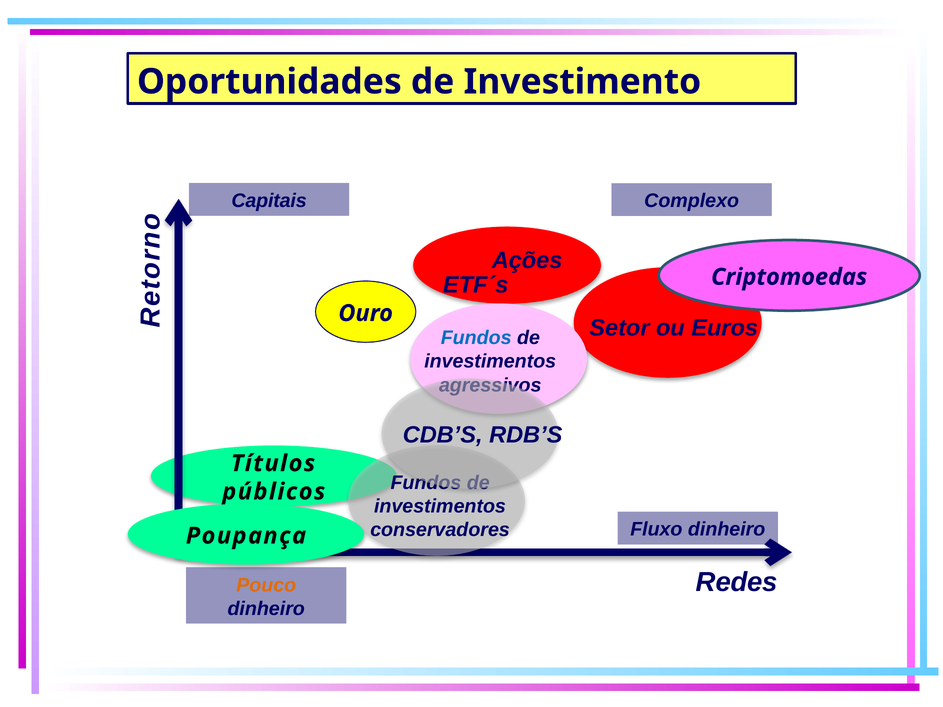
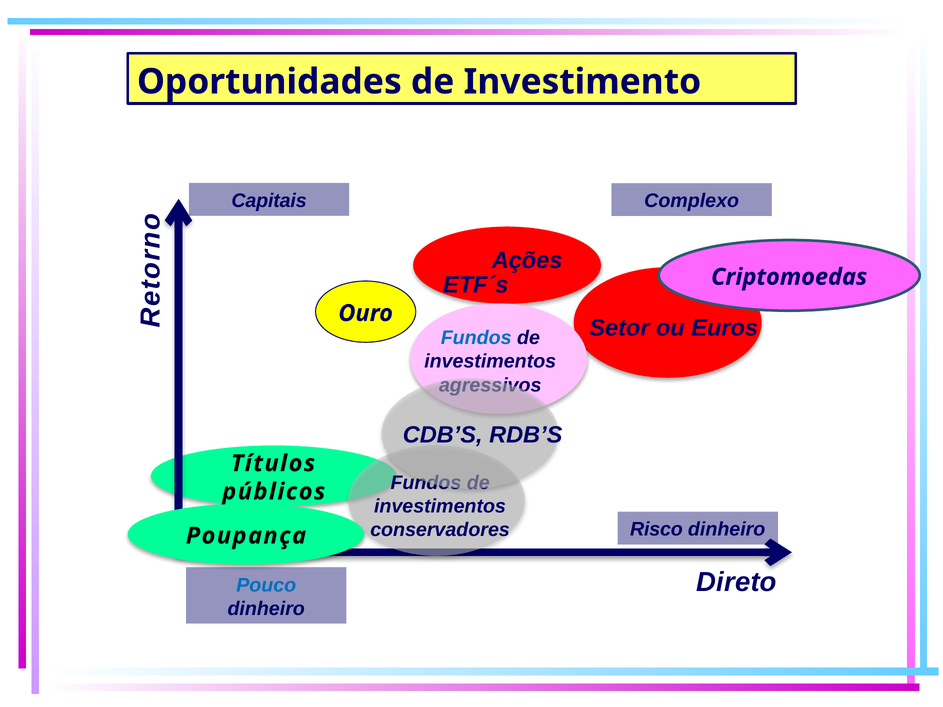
Fluxo: Fluxo -> Risco (656, 530)
Redes: Redes -> Direto (736, 583)
Pouco colour: orange -> blue (266, 585)
